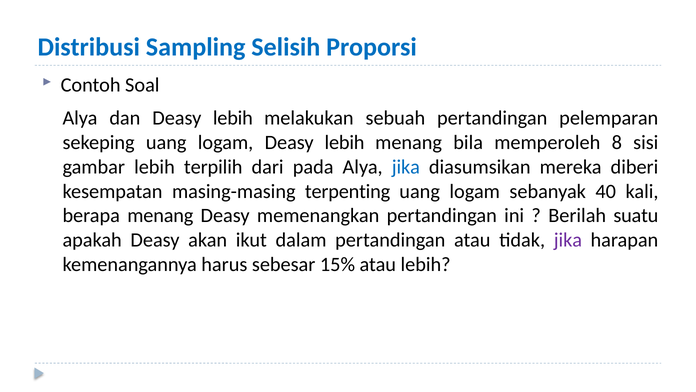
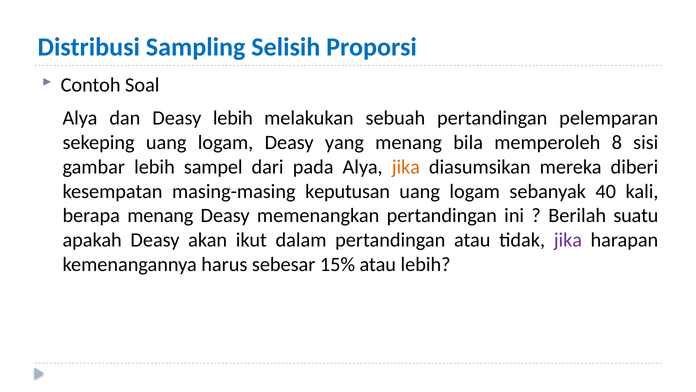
logam Deasy lebih: lebih -> yang (344, 142)
terpilih: terpilih -> sampel (213, 167)
jika colour: blue -> orange (406, 167)
terpenting: terpenting -> keputusan (348, 191)
